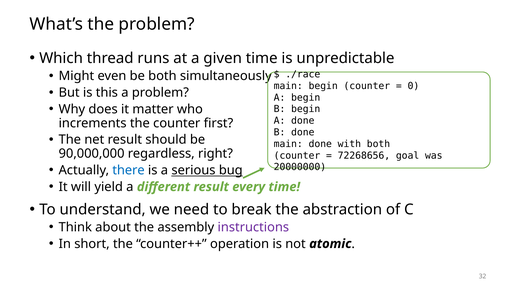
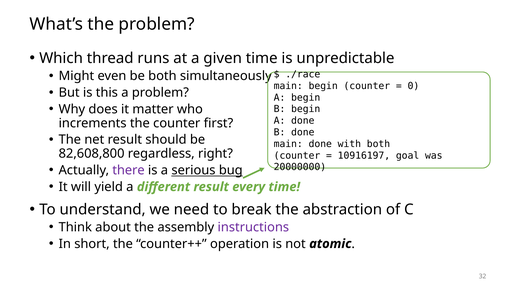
90,000,000: 90,000,000 -> 82,608,800 (92, 154)
72268656: 72268656 -> 10916197 (364, 156)
there colour: blue -> purple (129, 170)
